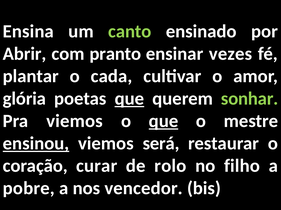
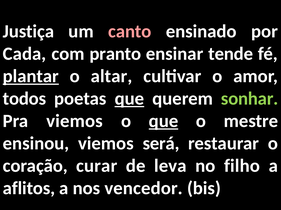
Ensina: Ensina -> Justiça (28, 31)
canto colour: light green -> pink (130, 31)
Abrir: Abrir -> Cada (24, 54)
vezes: vezes -> tende (231, 54)
plantar underline: none -> present (31, 76)
cada: cada -> altar (112, 76)
glória: glória -> todos (24, 99)
ensinou underline: present -> none (36, 144)
rolo: rolo -> leva (170, 166)
pobre: pobre -> aflitos (29, 189)
